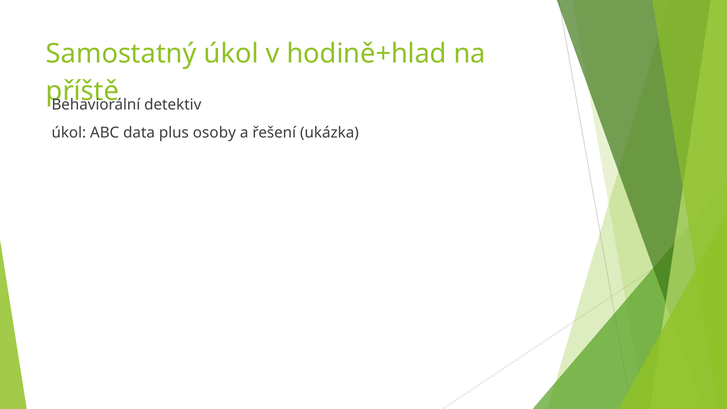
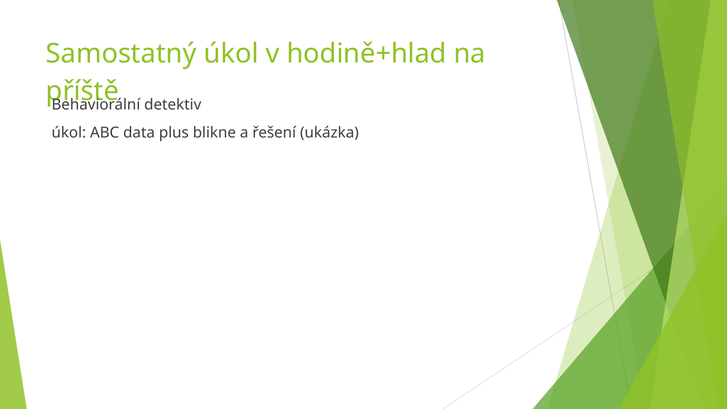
osoby: osoby -> blikne (214, 133)
